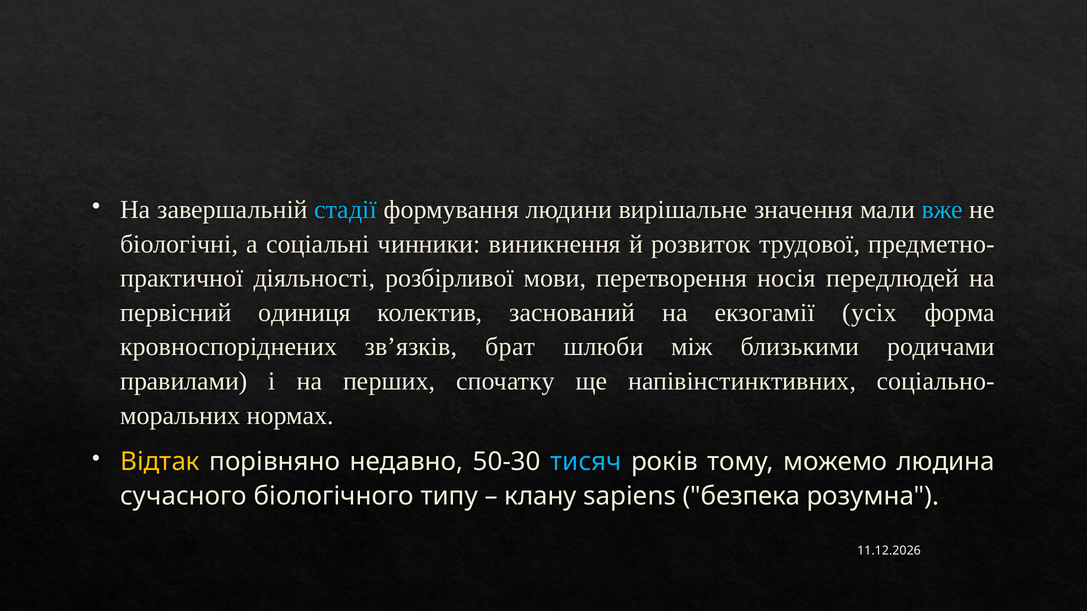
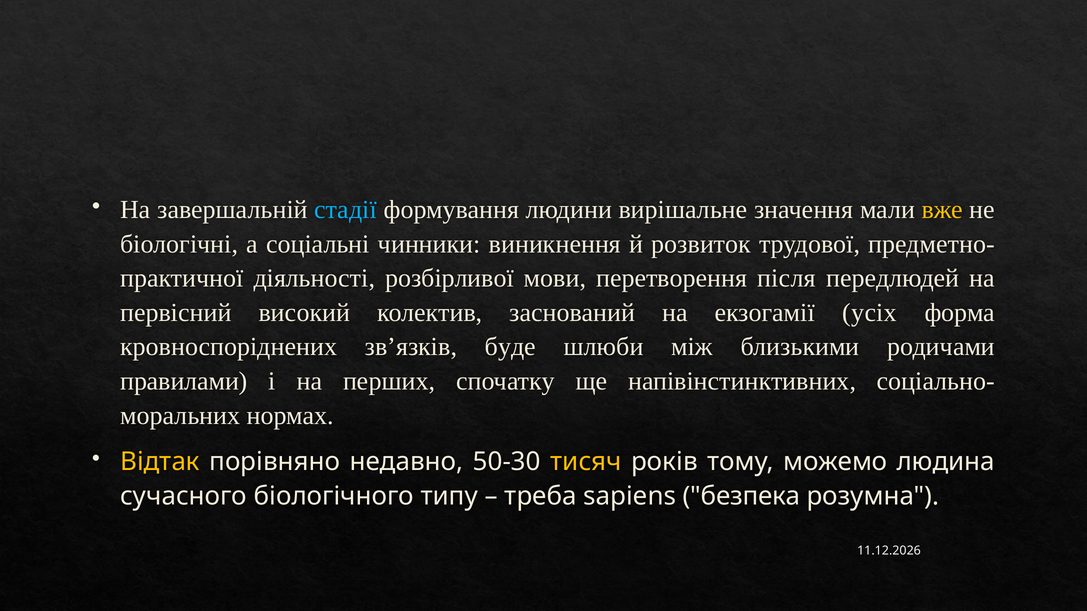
вже colour: light blue -> yellow (942, 210)
носія: носія -> після (787, 278)
одиниця: одиниця -> високий (304, 313)
брат: брат -> буде (510, 347)
тисяч colour: light blue -> yellow (586, 462)
клану: клану -> треба (540, 497)
